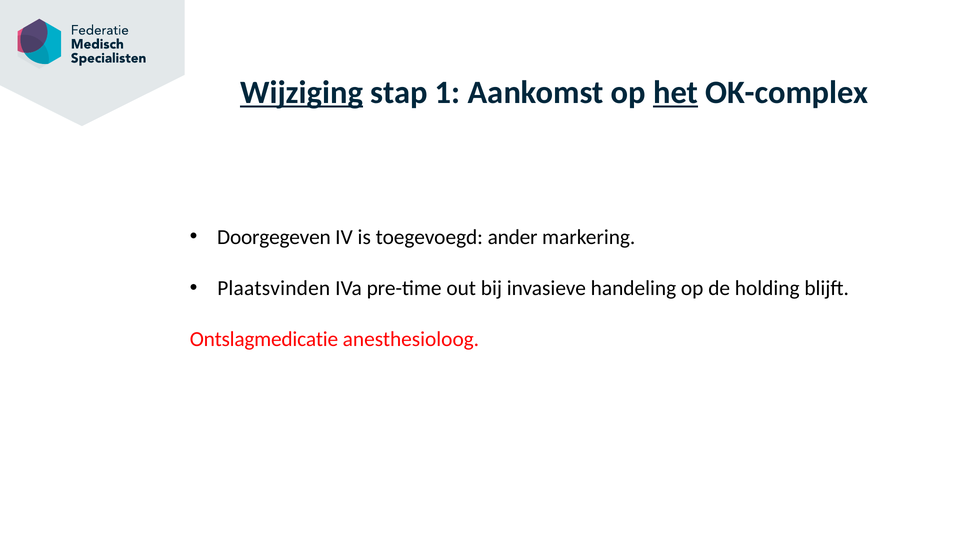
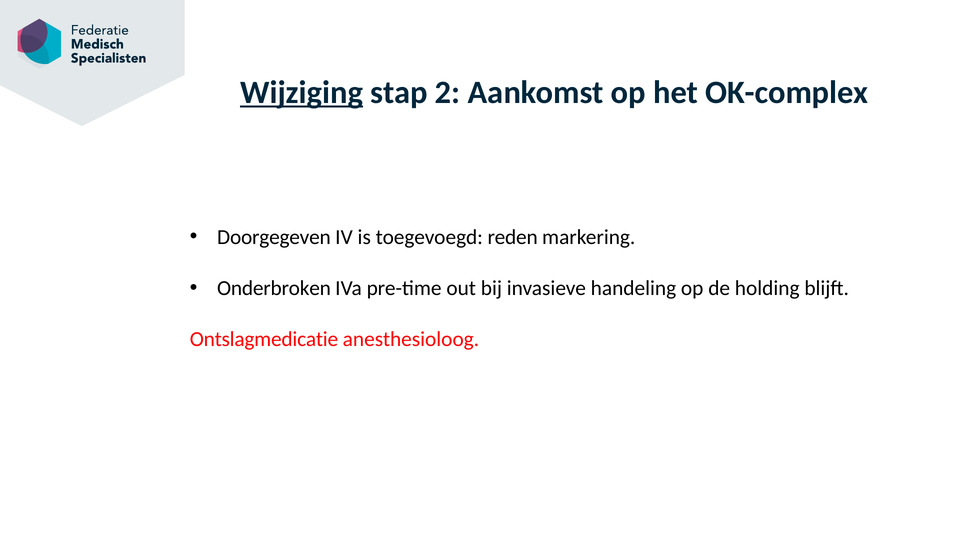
1: 1 -> 2 (448, 92)
het underline: present -> none (676, 92)
ander: ander -> reden (513, 237)
Plaatsvinden: Plaatsvinden -> Onderbroken (274, 288)
